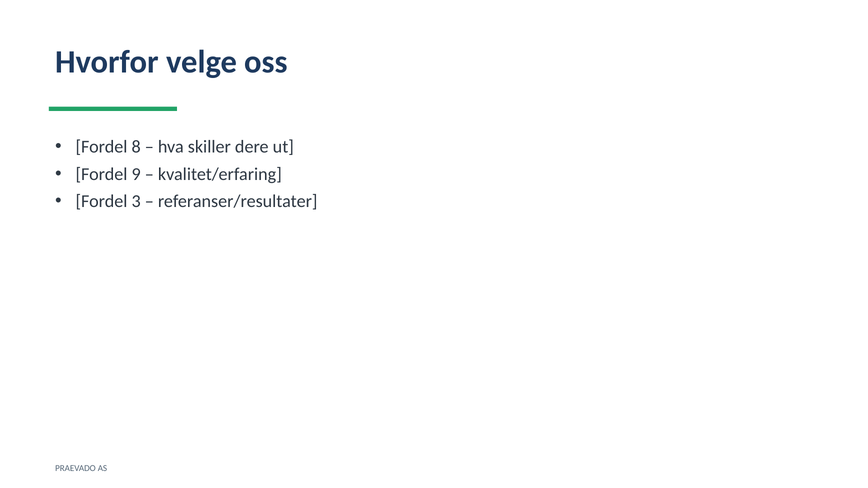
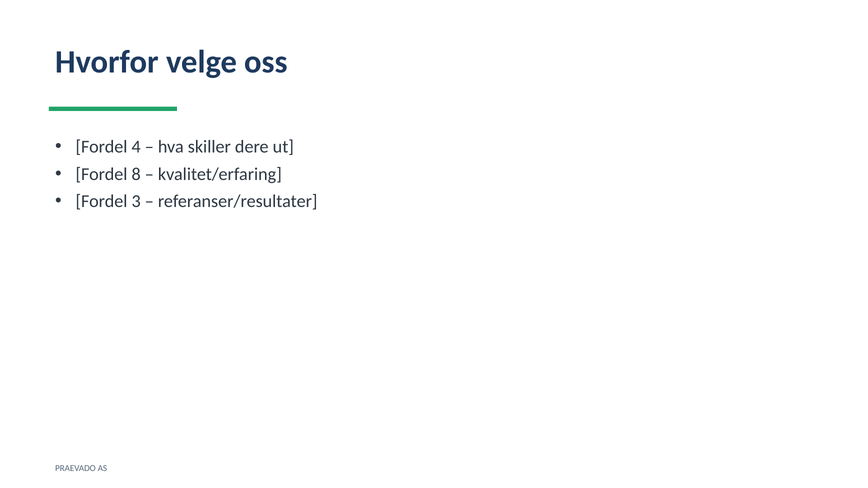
8: 8 -> 4 (136, 147)
9: 9 -> 8 (136, 174)
